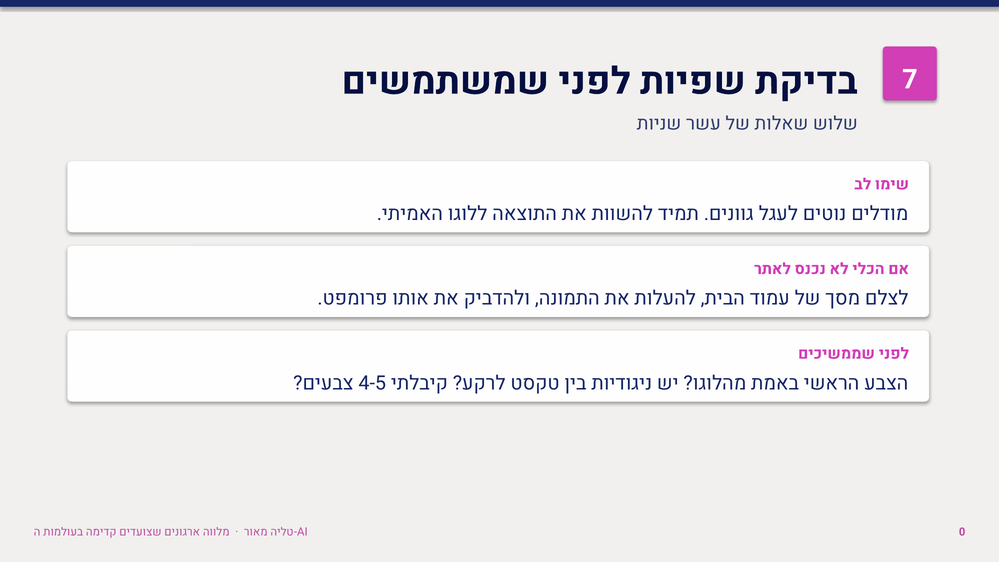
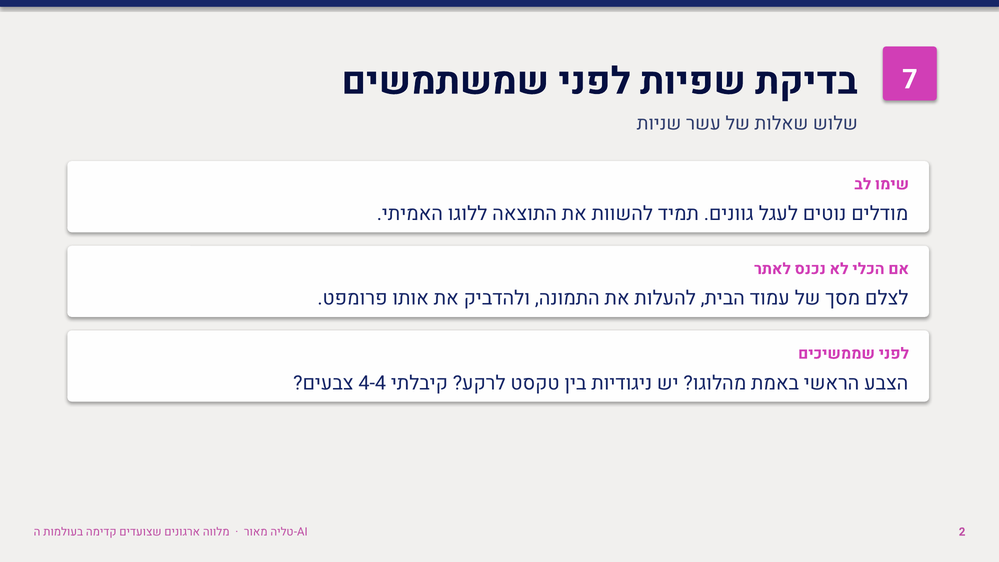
4-5: 4-5 -> 4-4 (372, 383)
0: 0 -> 2 (962, 532)
